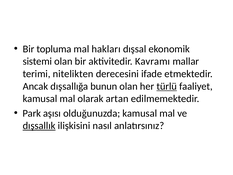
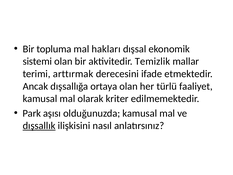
Kavramı: Kavramı -> Temizlik (152, 61)
nitelikten: nitelikten -> arttırmak (73, 74)
bunun: bunun -> ortaya (104, 86)
türlü underline: present -> none (167, 86)
artan: artan -> kriter (117, 99)
